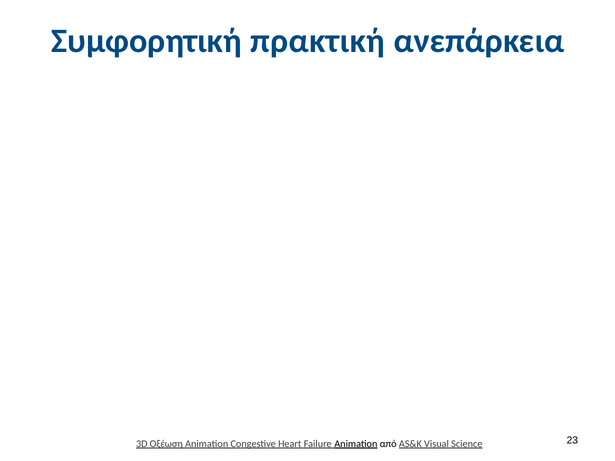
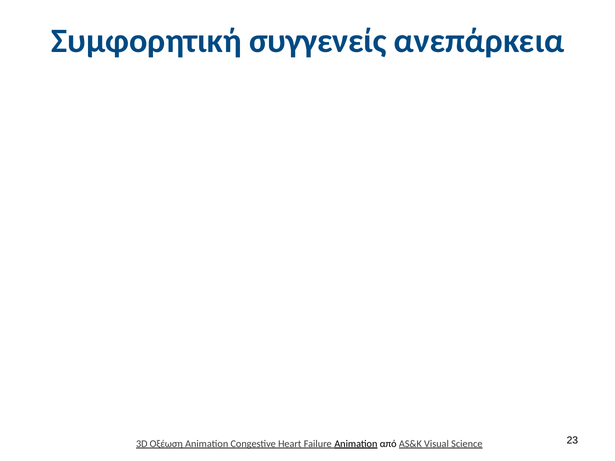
πρακτική: πρακτική -> συγγενείς (318, 41)
